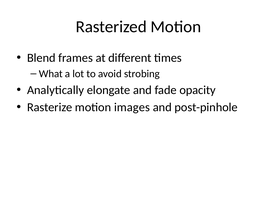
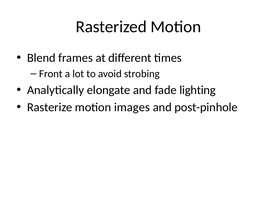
What: What -> Front (51, 74)
opacity: opacity -> lighting (198, 90)
